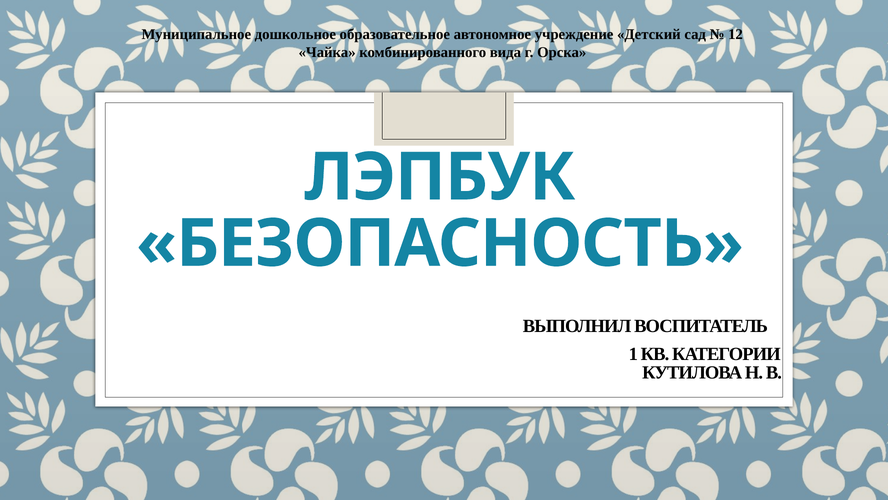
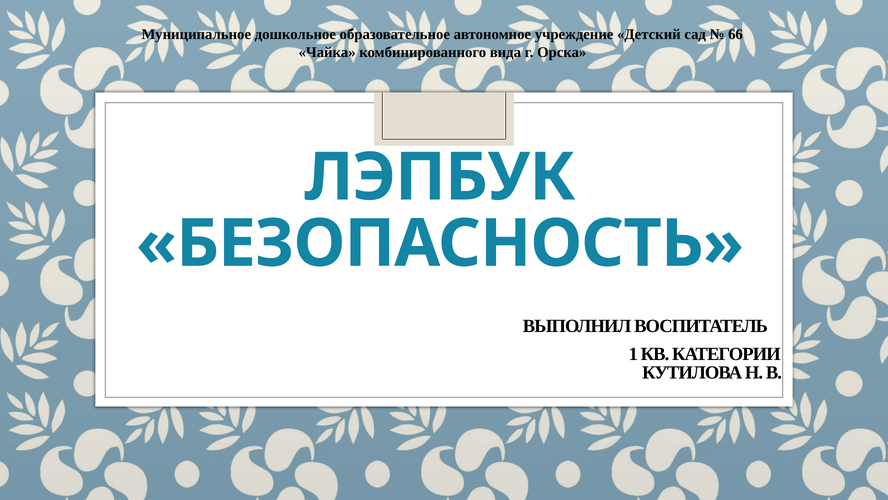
12: 12 -> 66 (736, 34)
